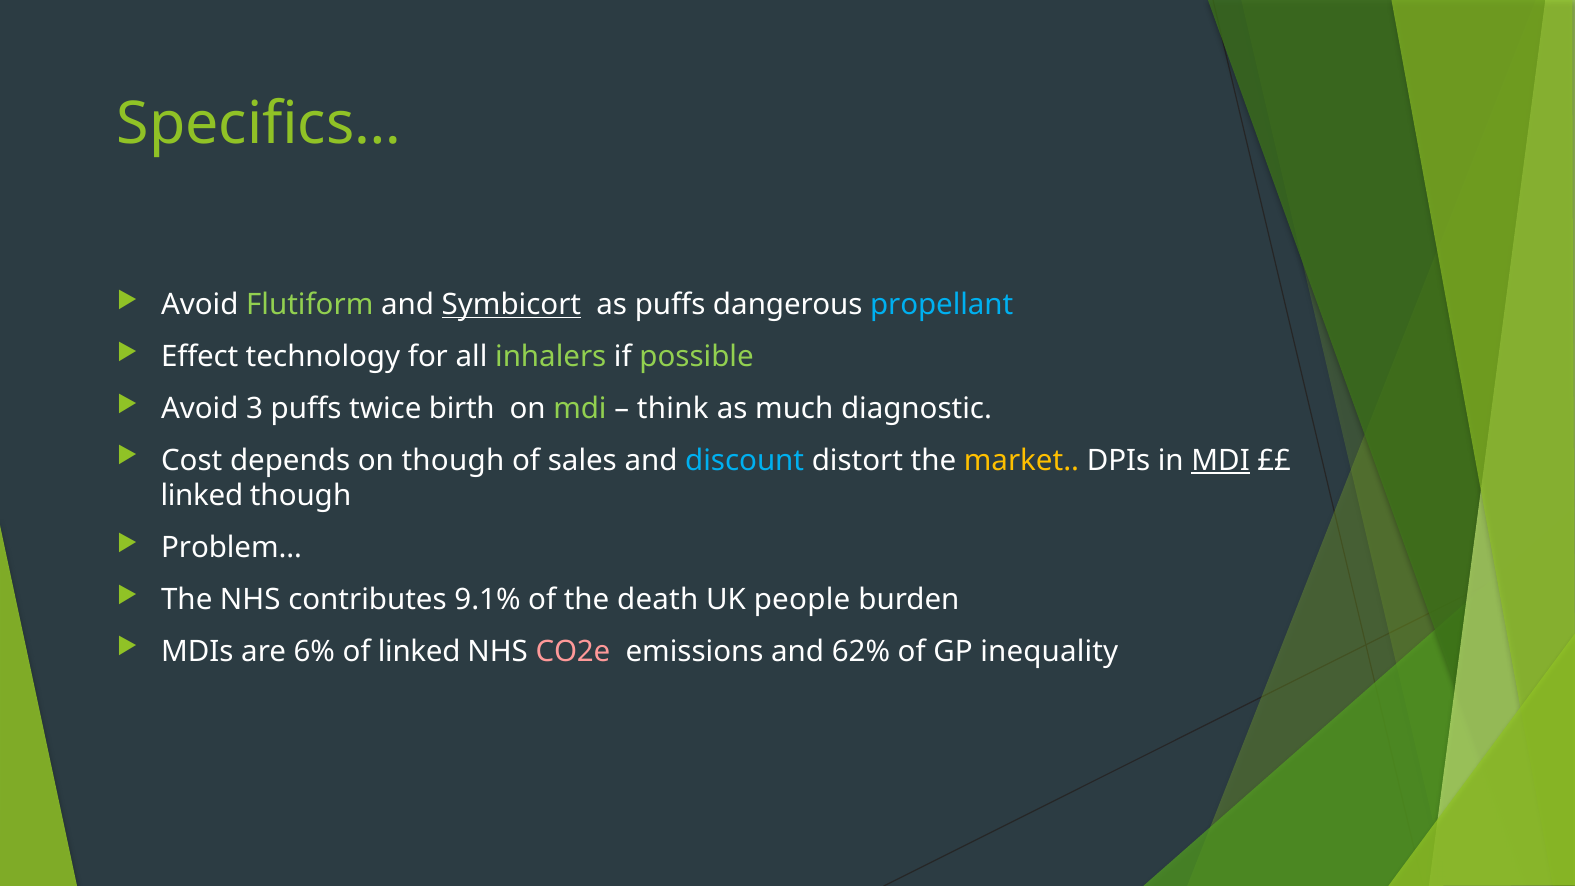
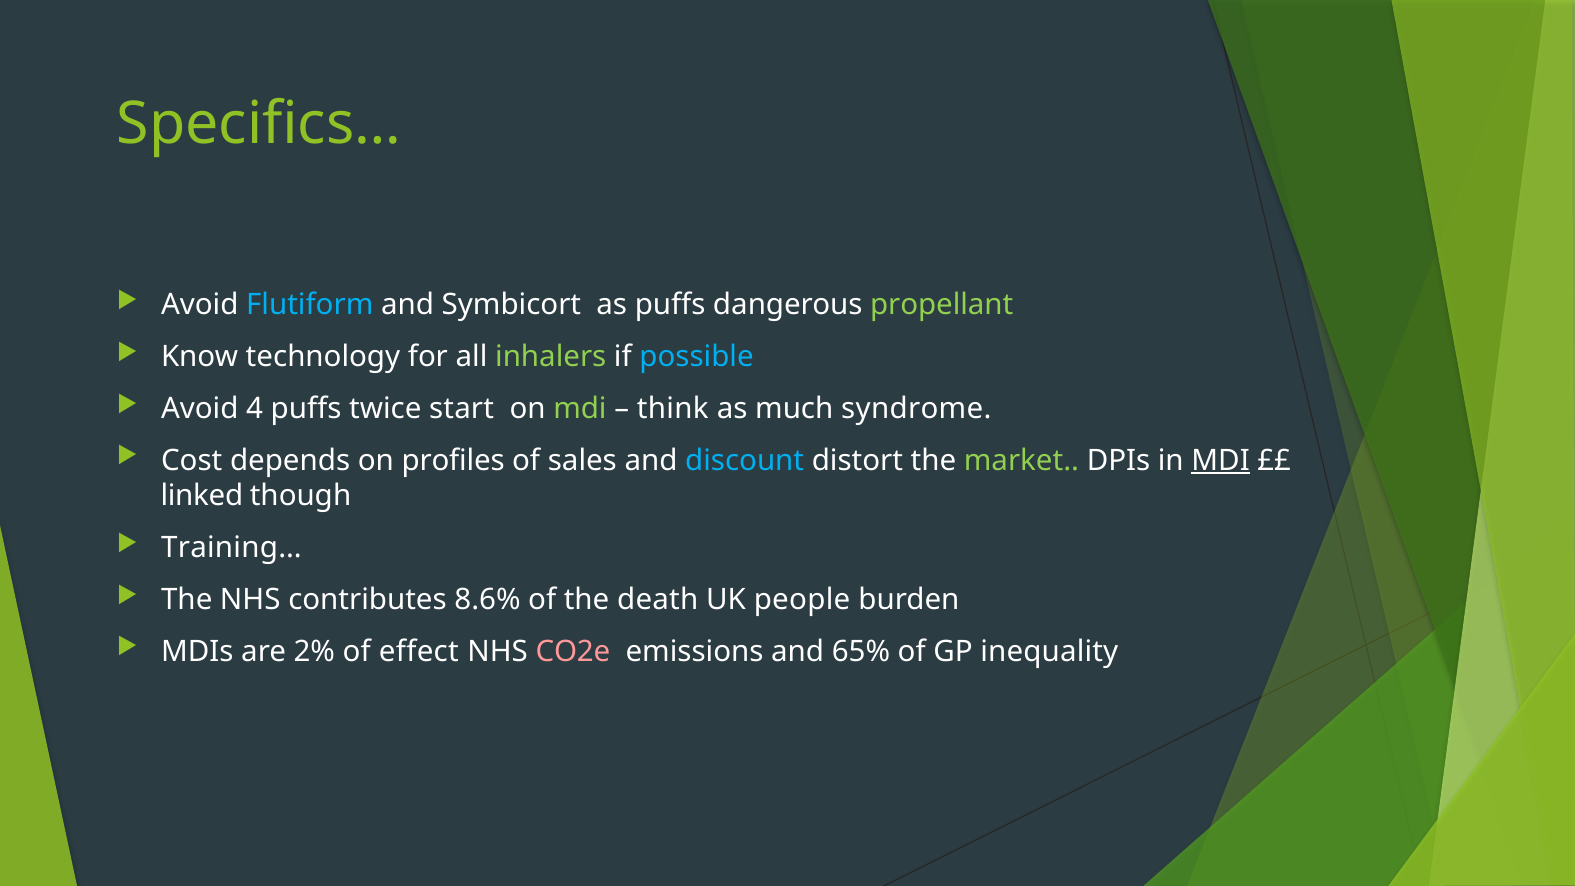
Flutiform colour: light green -> light blue (310, 305)
Symbicort underline: present -> none (511, 305)
propellant colour: light blue -> light green (942, 305)
Effect: Effect -> Know (200, 357)
possible colour: light green -> light blue (697, 357)
3: 3 -> 4 (255, 409)
birth: birth -> start (462, 409)
diagnostic: diagnostic -> syndrome (916, 409)
on though: though -> profiles (453, 460)
market colour: yellow -> light green (1021, 460)
Problem…: Problem… -> Training… (231, 548)
9.1%: 9.1% -> 8.6% (488, 600)
6%: 6% -> 2% (314, 651)
of linked: linked -> effect (419, 651)
62%: 62% -> 65% (861, 651)
